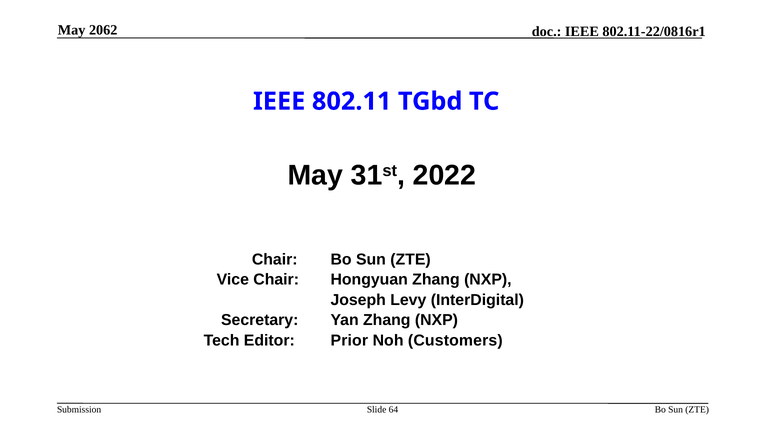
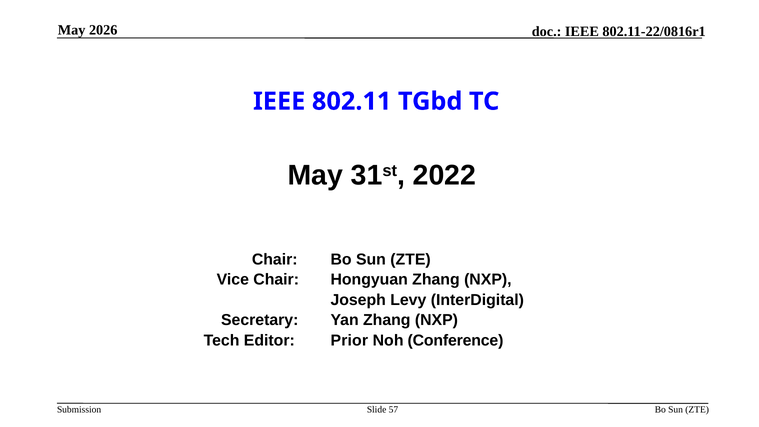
2062: 2062 -> 2026 (103, 30)
Customers: Customers -> Conference (456, 340)
64: 64 -> 57 (393, 409)
